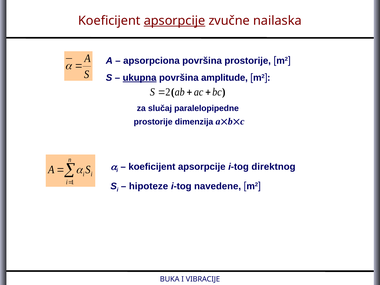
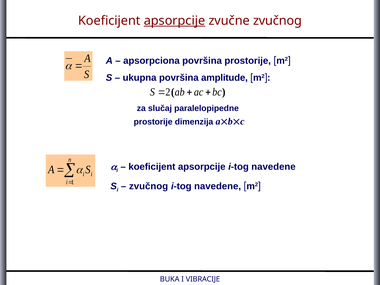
zvučne nailaska: nailaska -> zvučnog (277, 21)
ukupna underline: present -> none (140, 78)
apsorpcije i-tog direktnog: direktnog -> navedene (273, 167)
hipoteze: hipoteze -> zvučnog (149, 186)
